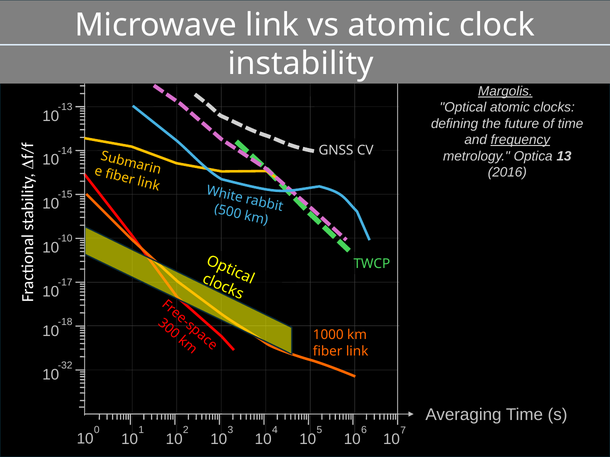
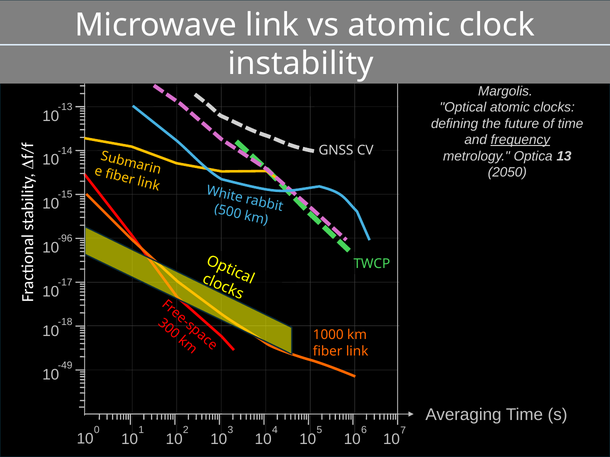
Margolis underline: present -> none (505, 91)
2016: 2016 -> 2050 (507, 173)
-10: -10 -> -96 (65, 239)
-32: -32 -> -49 (65, 366)
